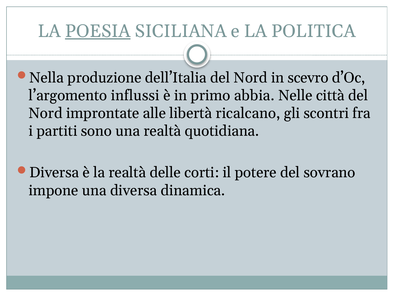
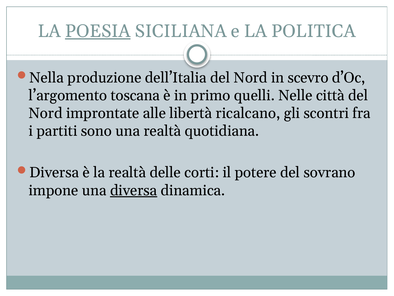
influssi: influssi -> toscana (135, 95)
abbia: abbia -> quelli (254, 95)
diversa underline: none -> present (134, 190)
